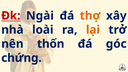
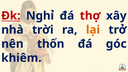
Ngài: Ngài -> Nghỉ (40, 16)
thợ colour: orange -> red (90, 16)
loài: loài -> trời (43, 30)
chứng: chứng -> khiêm (21, 58)
